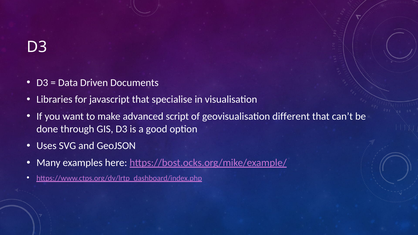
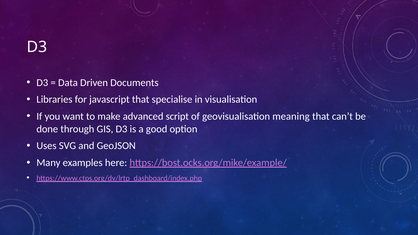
different: different -> meaning (291, 116)
